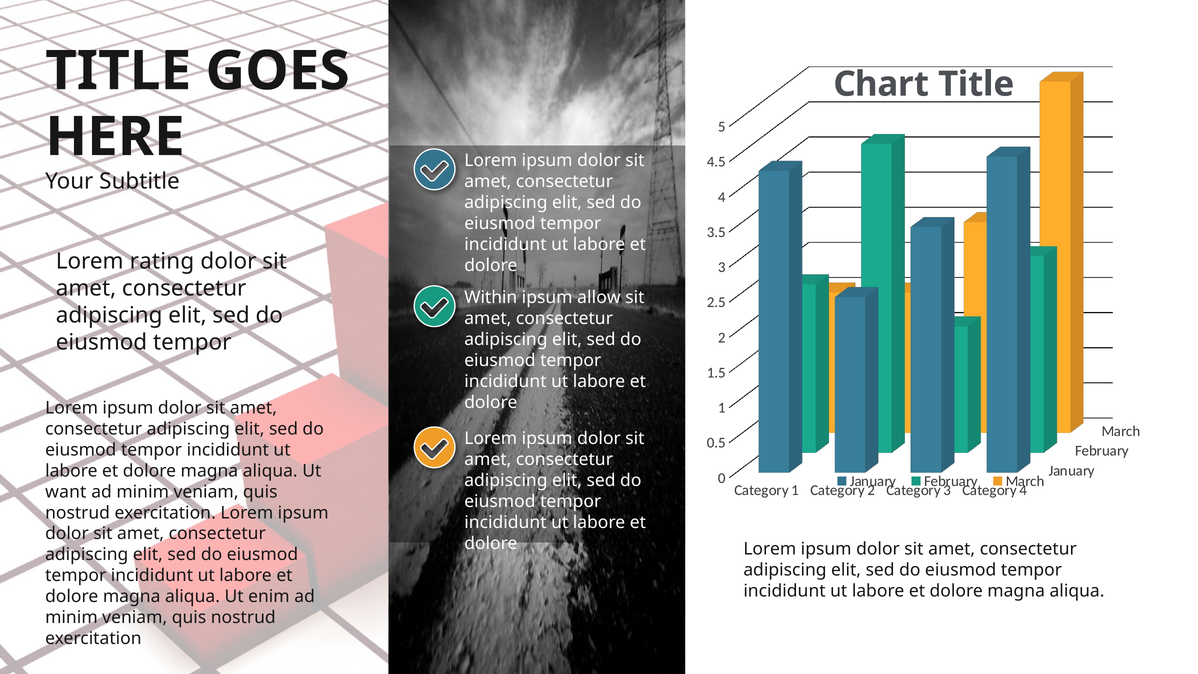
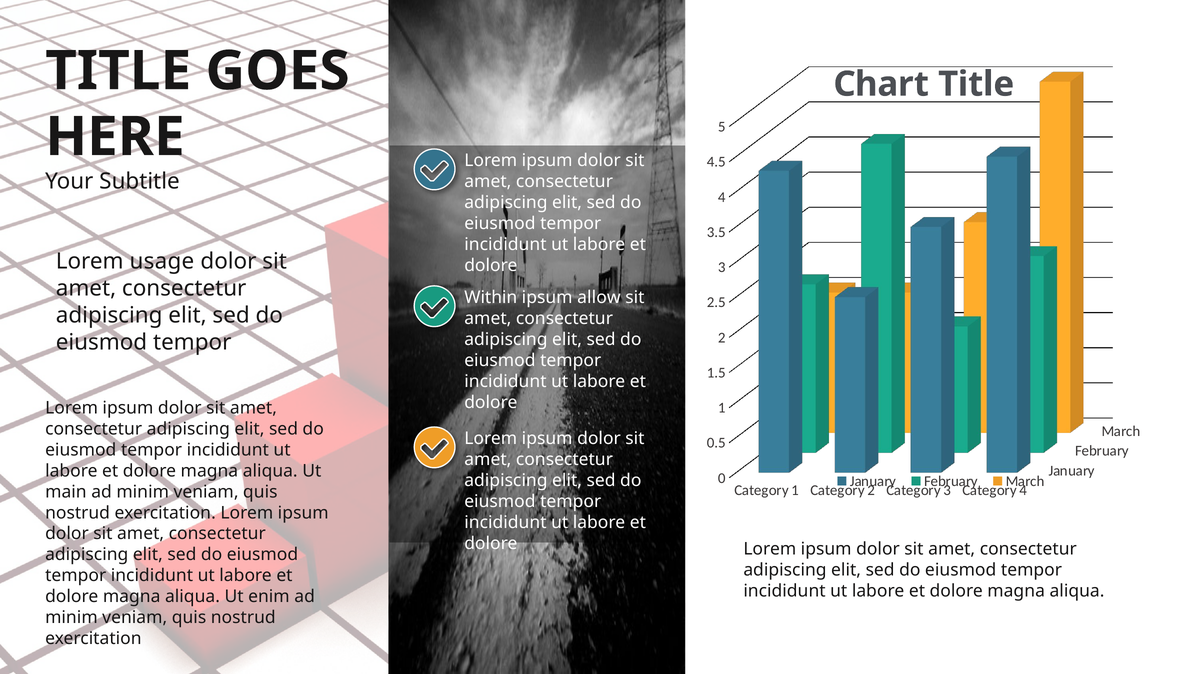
rating: rating -> usage (162, 262)
want: want -> main (66, 492)
